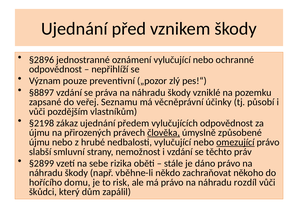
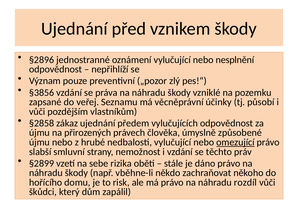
ochranné: ochranné -> nesplnění (235, 60)
§8897: §8897 -> §3856 (42, 93)
§2198: §2198 -> §2858 (42, 123)
člověka underline: present -> none (164, 133)
